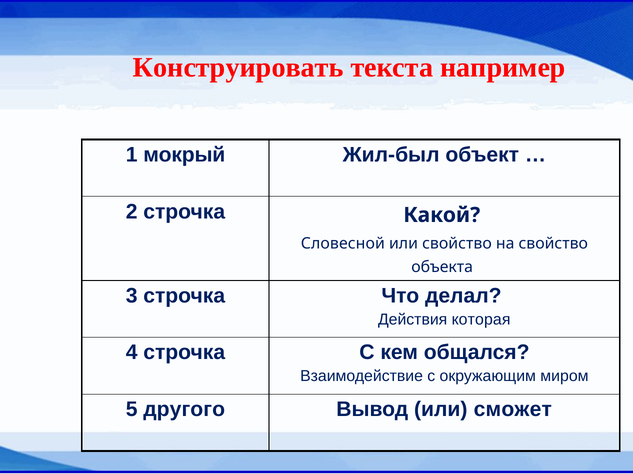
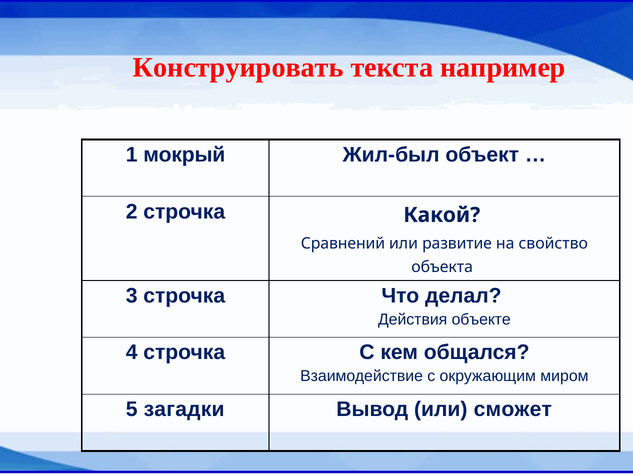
Словесной: Словесной -> Сравнений (343, 244)
или свойство: свойство -> развитие (457, 244)
которая: которая -> объекте (481, 320)
другого: другого -> загадки (184, 410)
